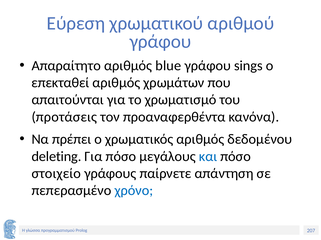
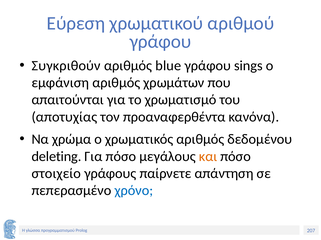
Απαραίτητο: Απαραίτητο -> Συγκριθούν (66, 66)
επεκταθεί: επεκταθεί -> εμφάνιση (60, 83)
προτάσεις: προτάσεις -> αποτυχίας (64, 117)
πρέπει: πρέπει -> χρώμα (72, 140)
και colour: blue -> orange (208, 157)
